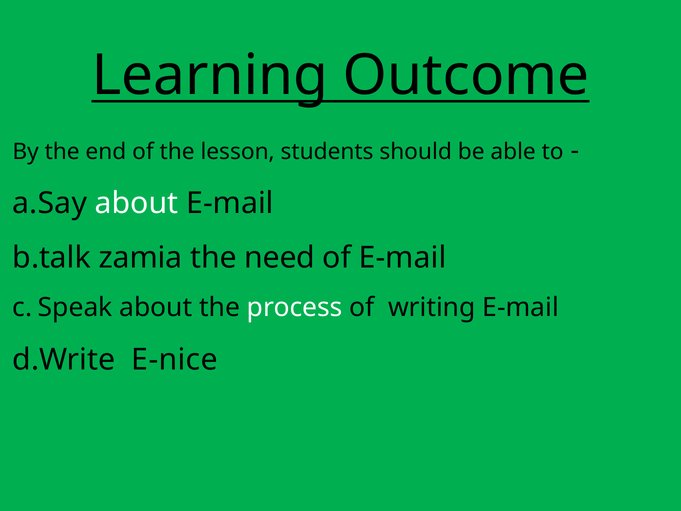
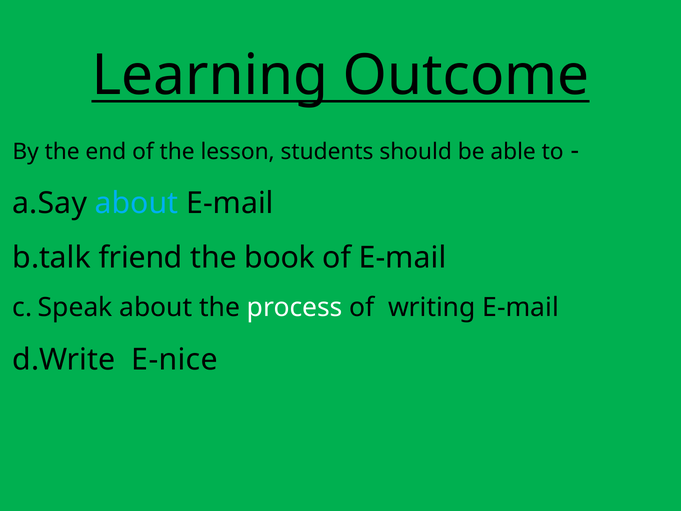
about colour: white -> light blue (137, 203)
zamia: zamia -> friend (141, 257)
need: need -> book (280, 257)
